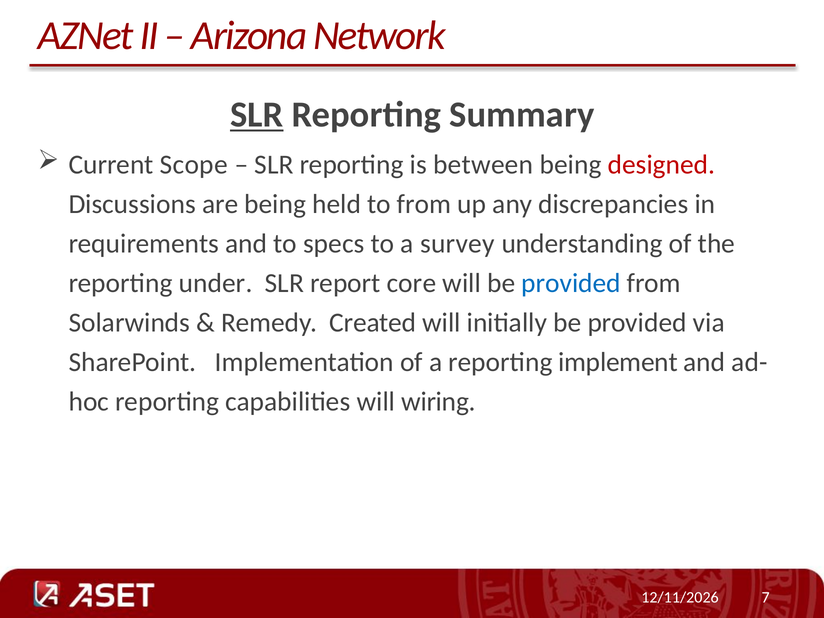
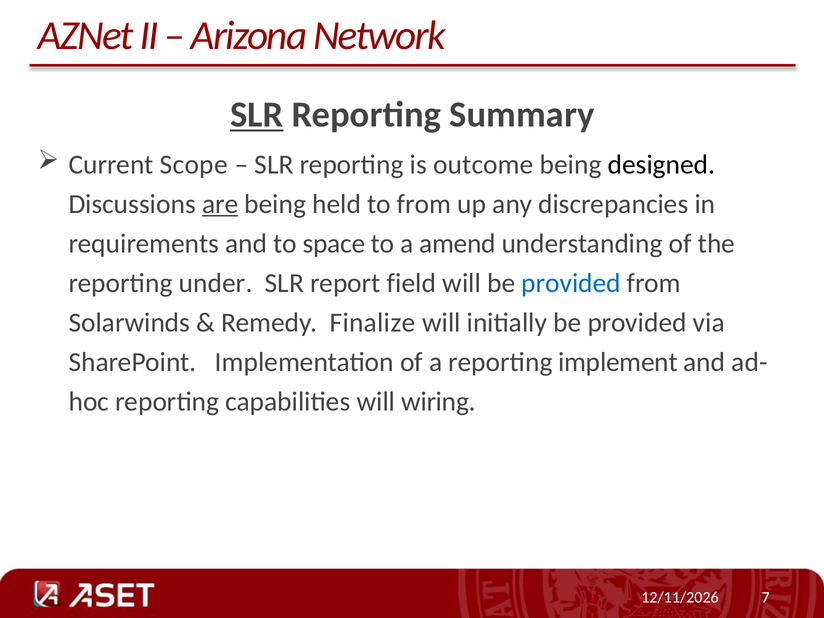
between: between -> outcome (483, 165)
designed colour: red -> black (661, 165)
are underline: none -> present (220, 204)
specs: specs -> space (334, 244)
survey: survey -> amend (458, 244)
core: core -> field (411, 283)
Created: Created -> Finalize (373, 323)
